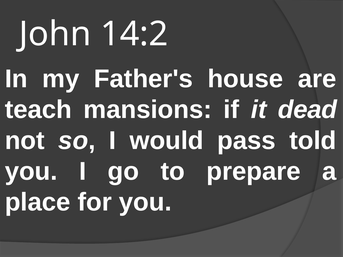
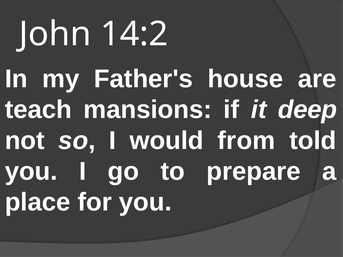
dead: dead -> deep (307, 110)
pass: pass -> from (246, 141)
